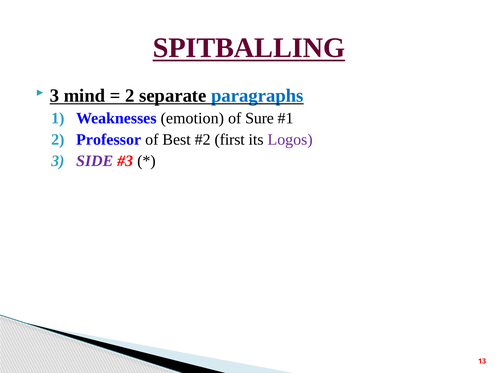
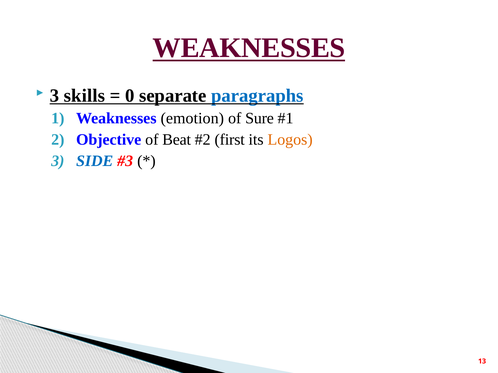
SPITBALLING: SPITBALLING -> WEAKNESSES (249, 48)
mind: mind -> skills (84, 96)
2: 2 -> 0 (130, 96)
Professor: Professor -> Objective (109, 140)
Best: Best -> Beat (177, 140)
Logos colour: purple -> orange (290, 140)
SIDE colour: purple -> blue (95, 161)
